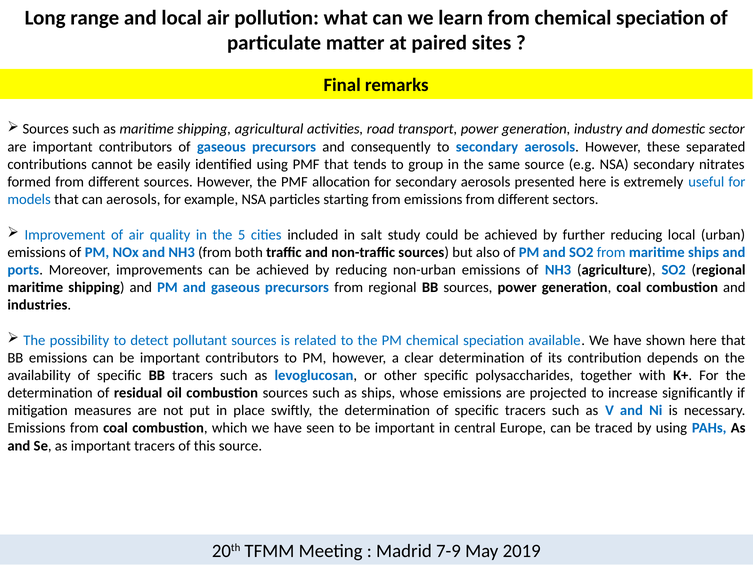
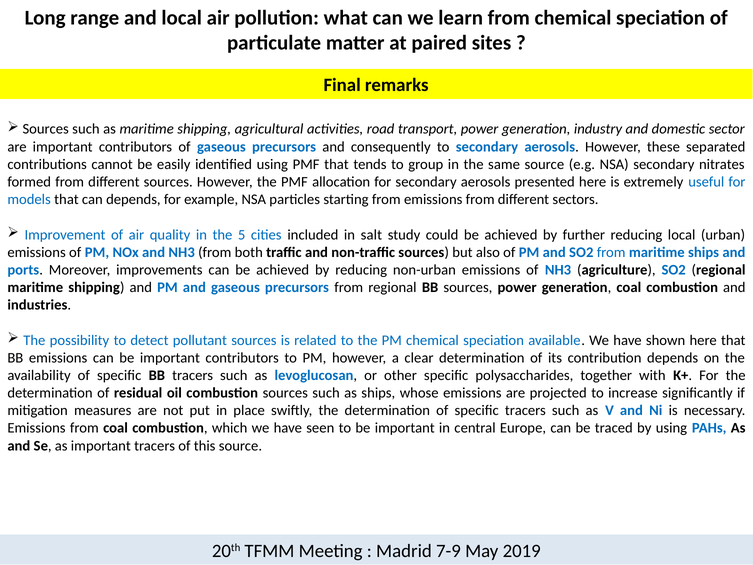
can aerosols: aerosols -> depends (133, 199)
